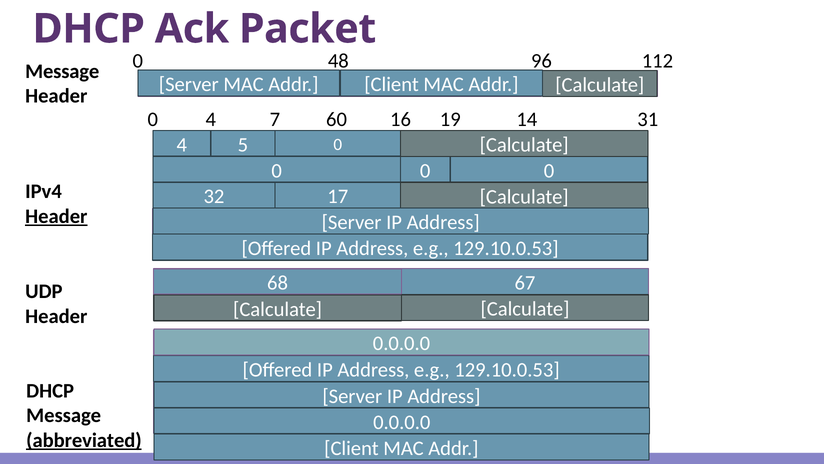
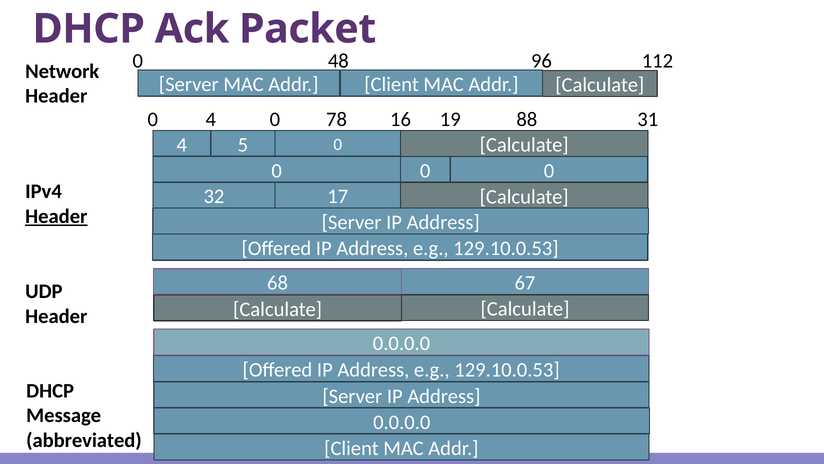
Message: Message -> Network (62, 71)
7: 7 -> 0 (275, 119)
60: 60 -> 78 (337, 119)
14: 14 -> 88 (527, 119)
abbreviated underline: present -> none (84, 440)
